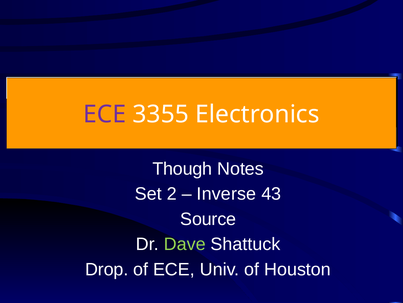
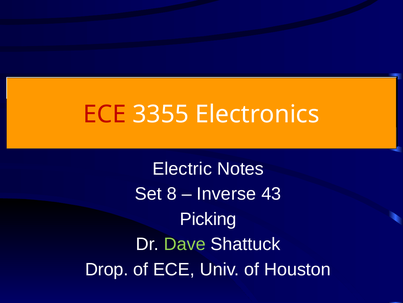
ECE colour: purple -> red (105, 114)
Though: Though -> Electric (182, 168)
2: 2 -> 8 (172, 194)
Source: Source -> Picking (208, 219)
